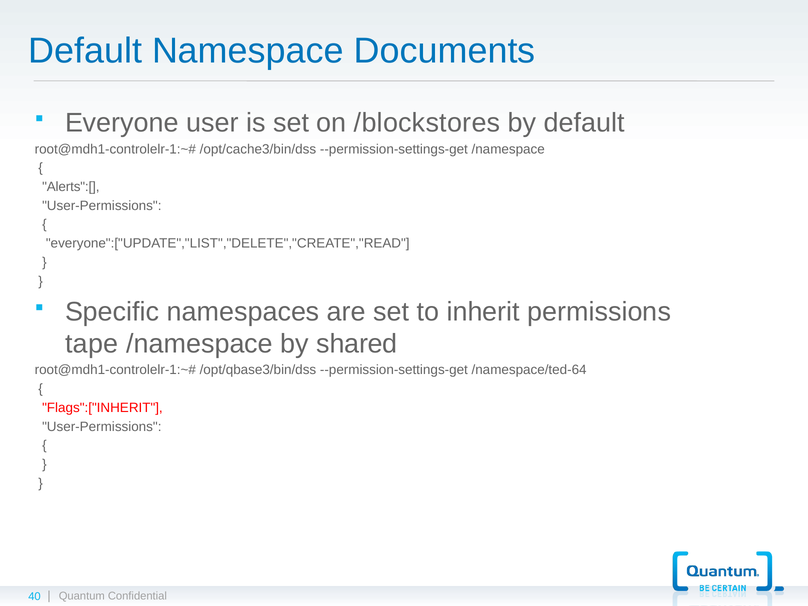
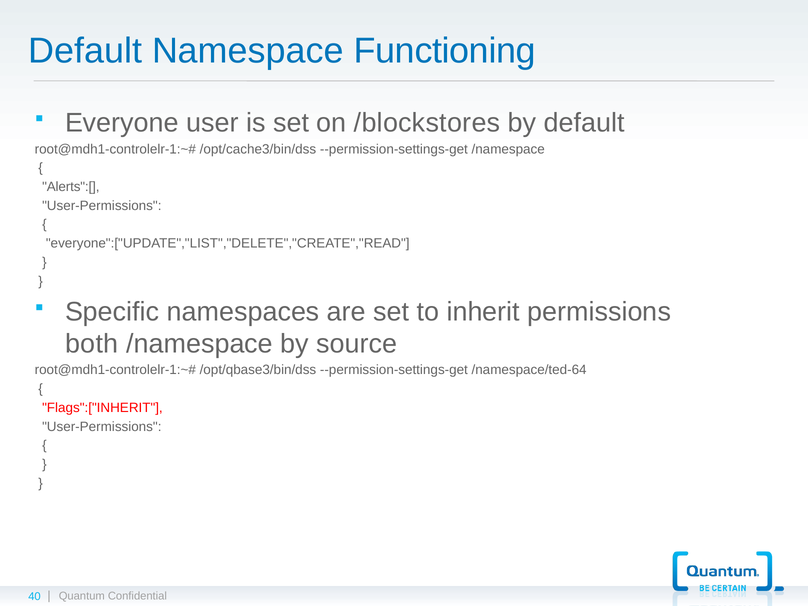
Documents: Documents -> Functioning (445, 51)
tape: tape -> both (92, 344)
shared: shared -> source (357, 344)
